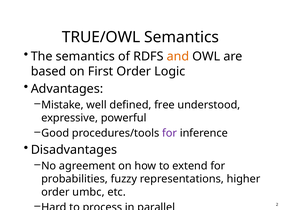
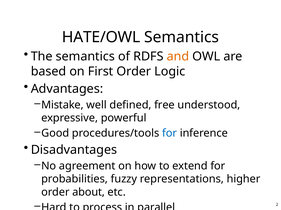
TRUE/OWL: TRUE/OWL -> HATE/OWL (101, 37)
for colour: purple -> blue (170, 134)
umbc: umbc -> about (89, 193)
